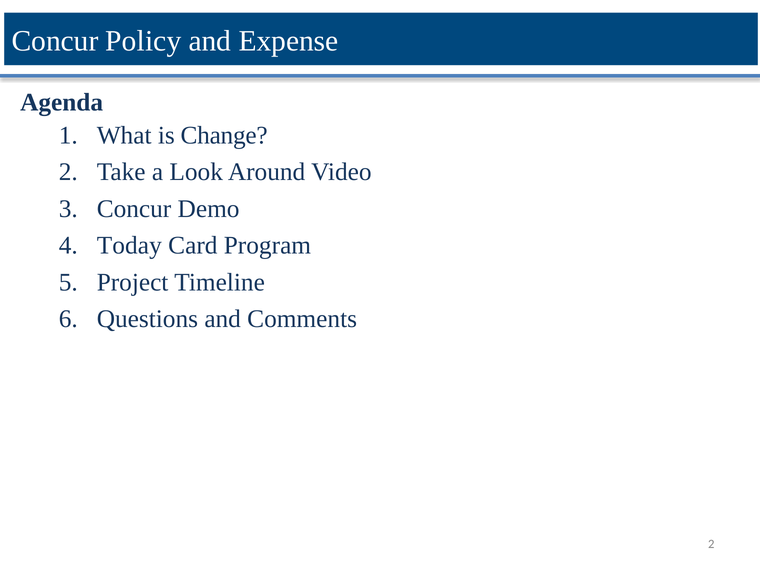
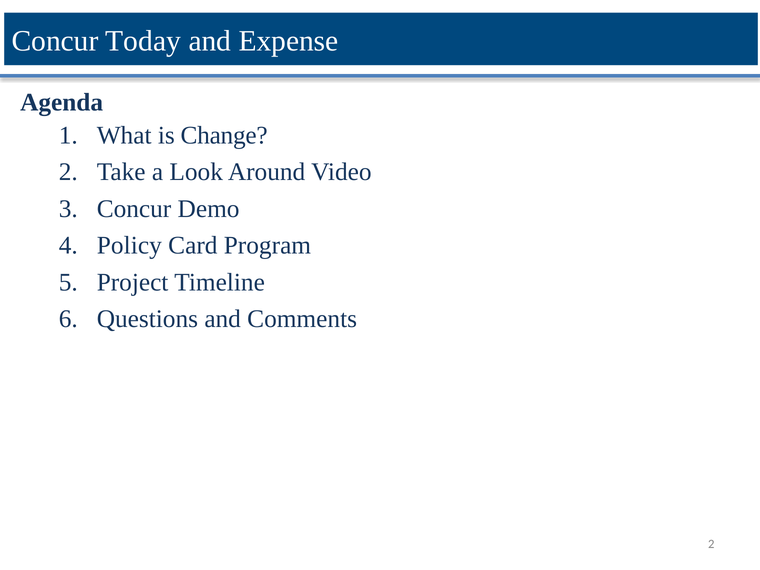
Policy: Policy -> Today (143, 41)
Today: Today -> Policy (129, 246)
